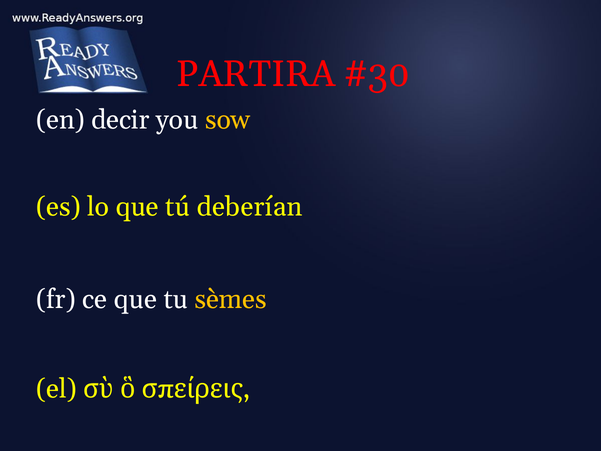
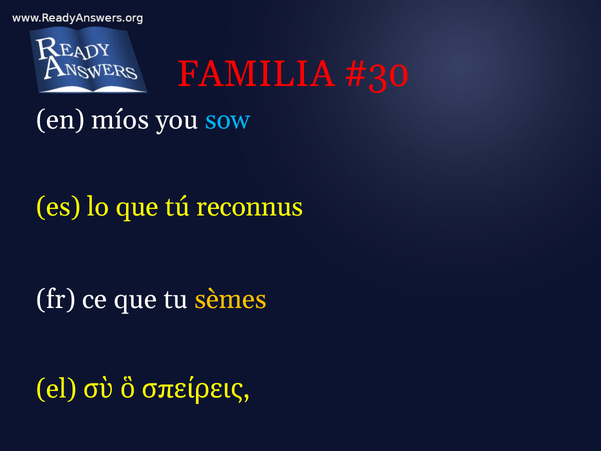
PARTIRA: PARTIRA -> FAMILIA (256, 74)
decir: decir -> míos (120, 120)
sow colour: yellow -> light blue (228, 120)
deberían: deberían -> reconnus (250, 207)
